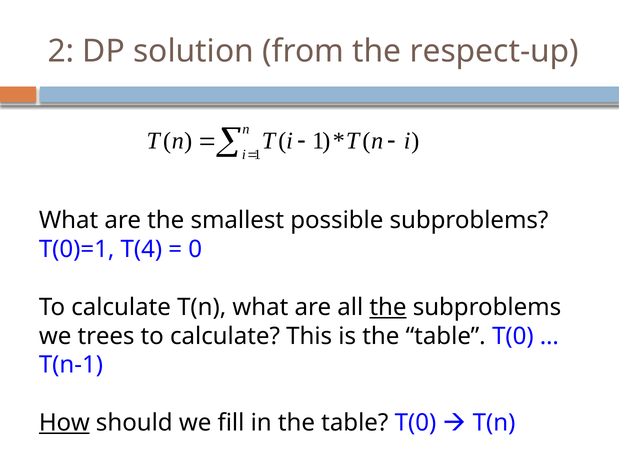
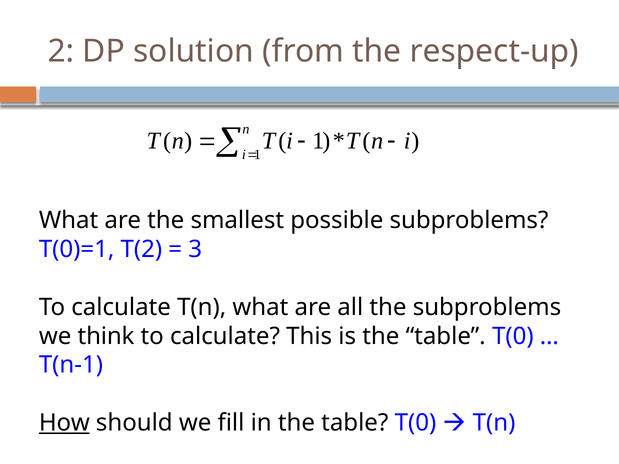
T(4: T(4 -> T(2 (141, 250)
0: 0 -> 3 (195, 250)
the underline: present -> none (388, 307)
trees: trees -> think (106, 336)
